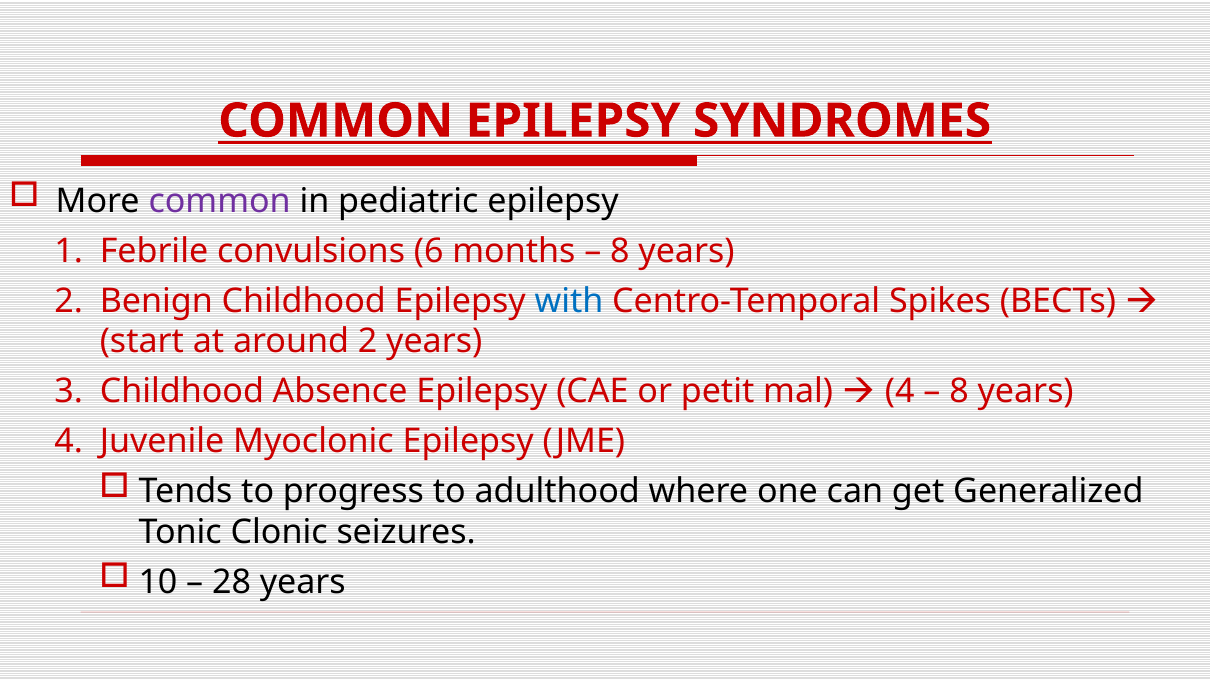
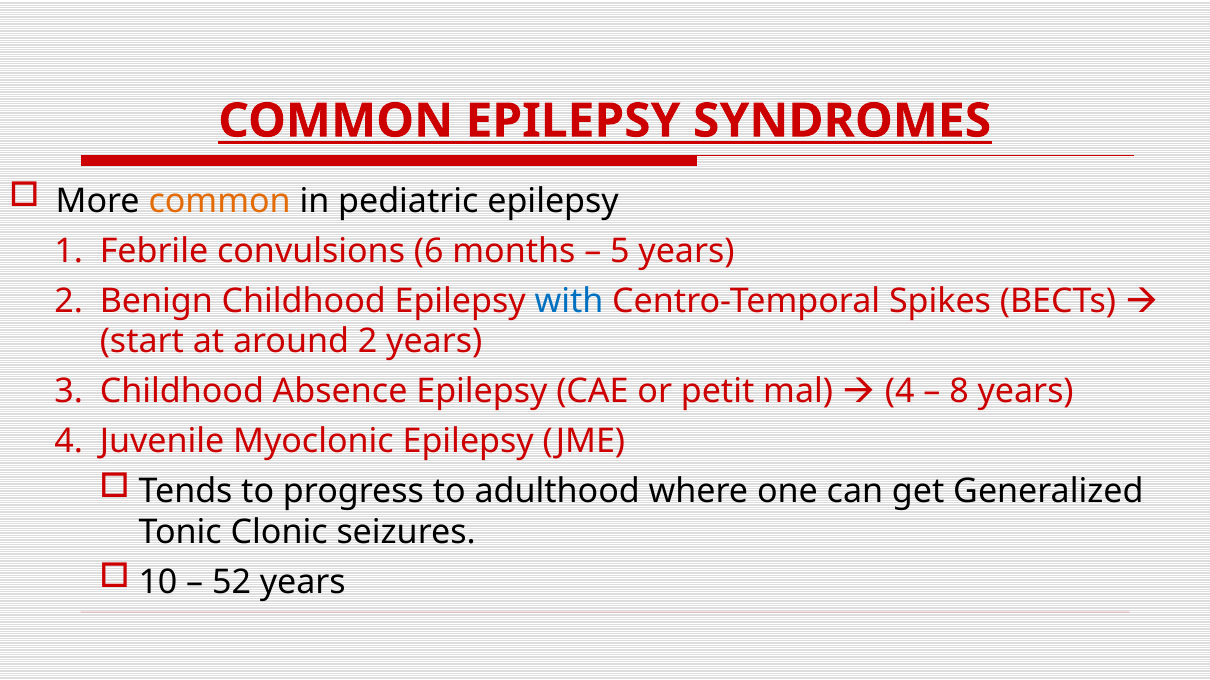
common colour: purple -> orange (220, 201)
8: 8 -> 5 (620, 251)
28: 28 -> 52 (232, 583)
